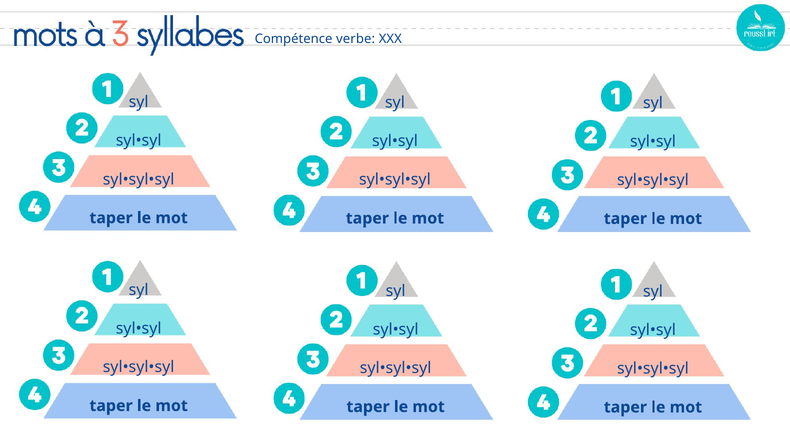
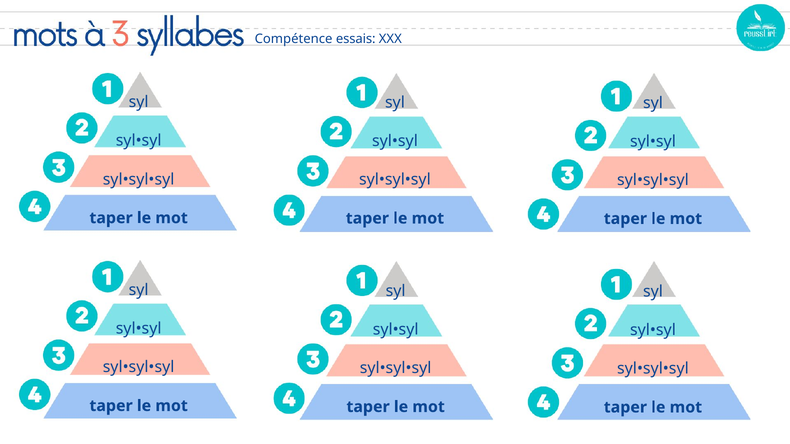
verbe: verbe -> essais (356, 39)
